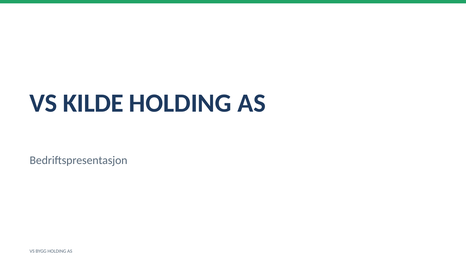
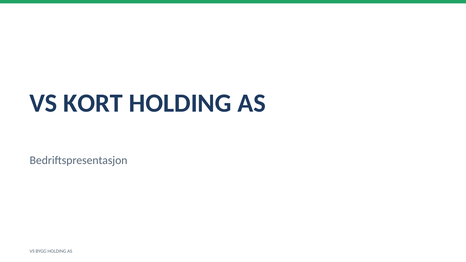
KILDE: KILDE -> KORT (93, 103)
